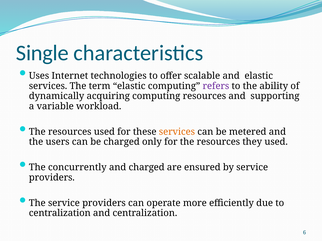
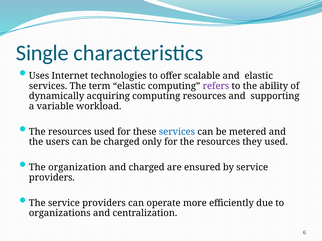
services colour: orange -> blue (177, 132)
concurrently: concurrently -> organization (77, 168)
centralization: centralization -> organizations (60, 214)
